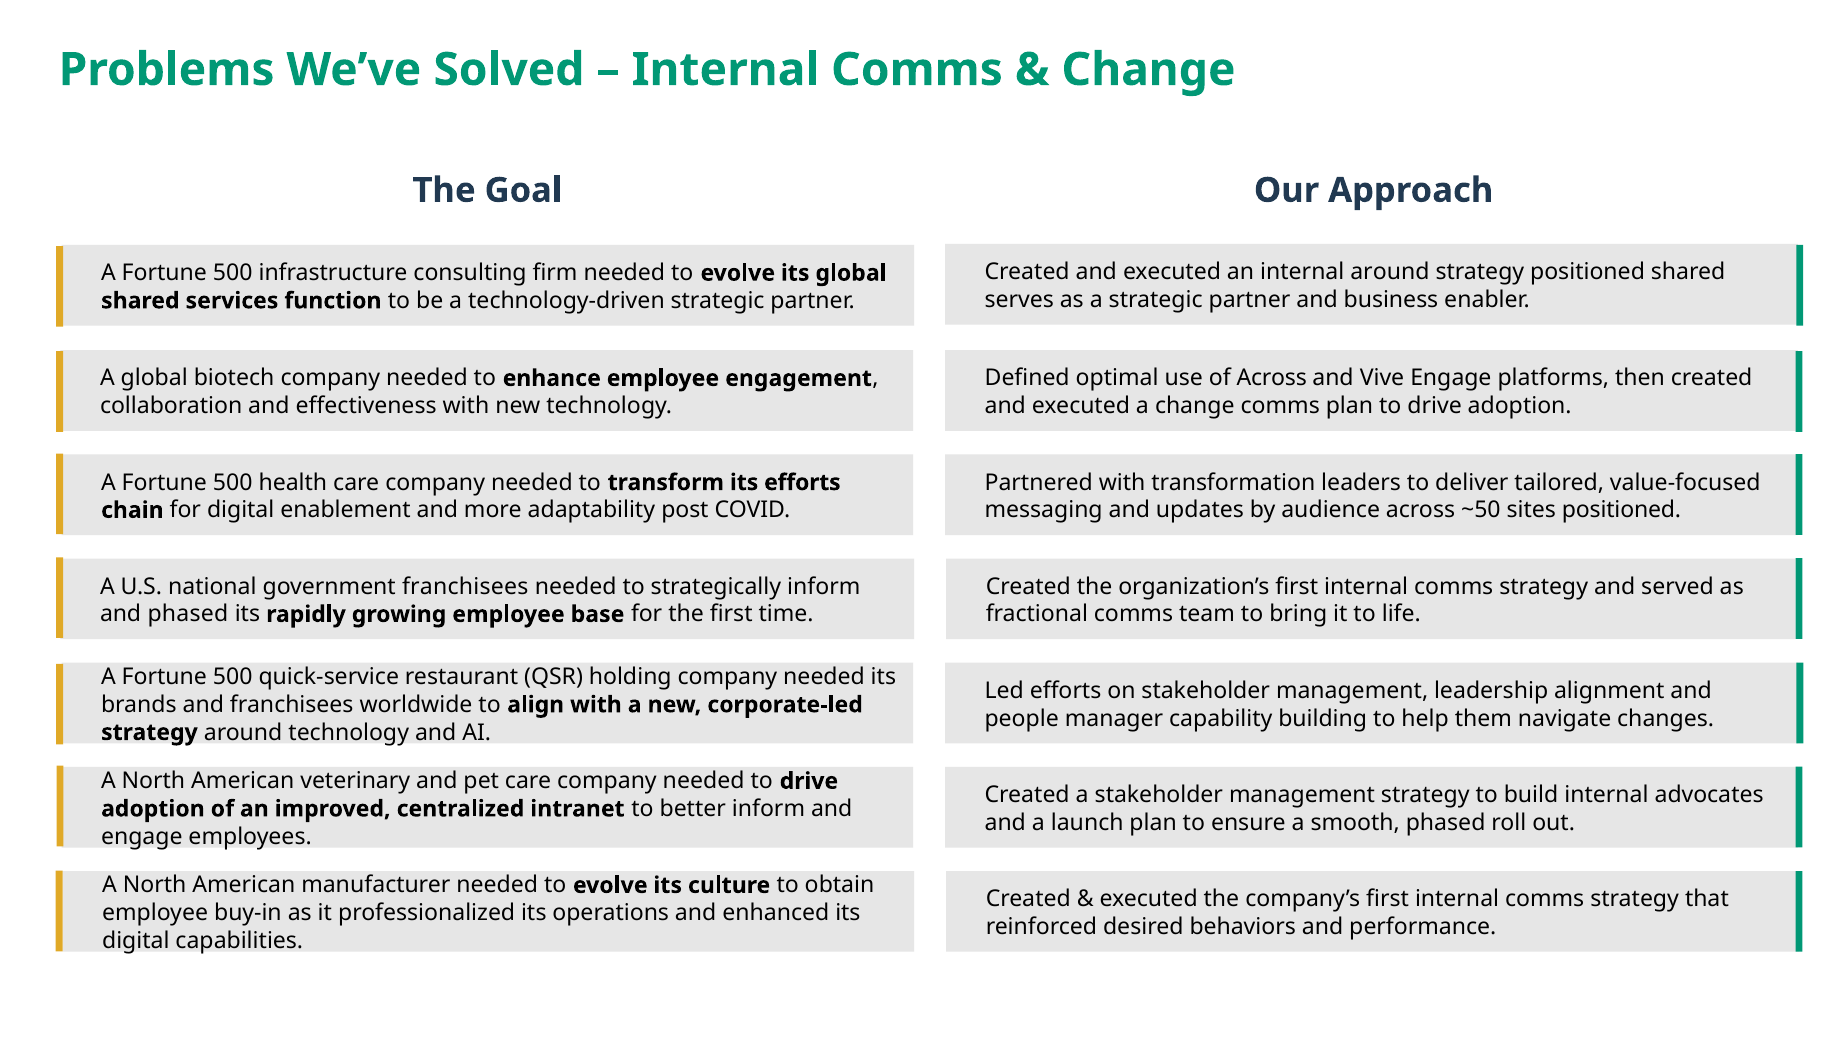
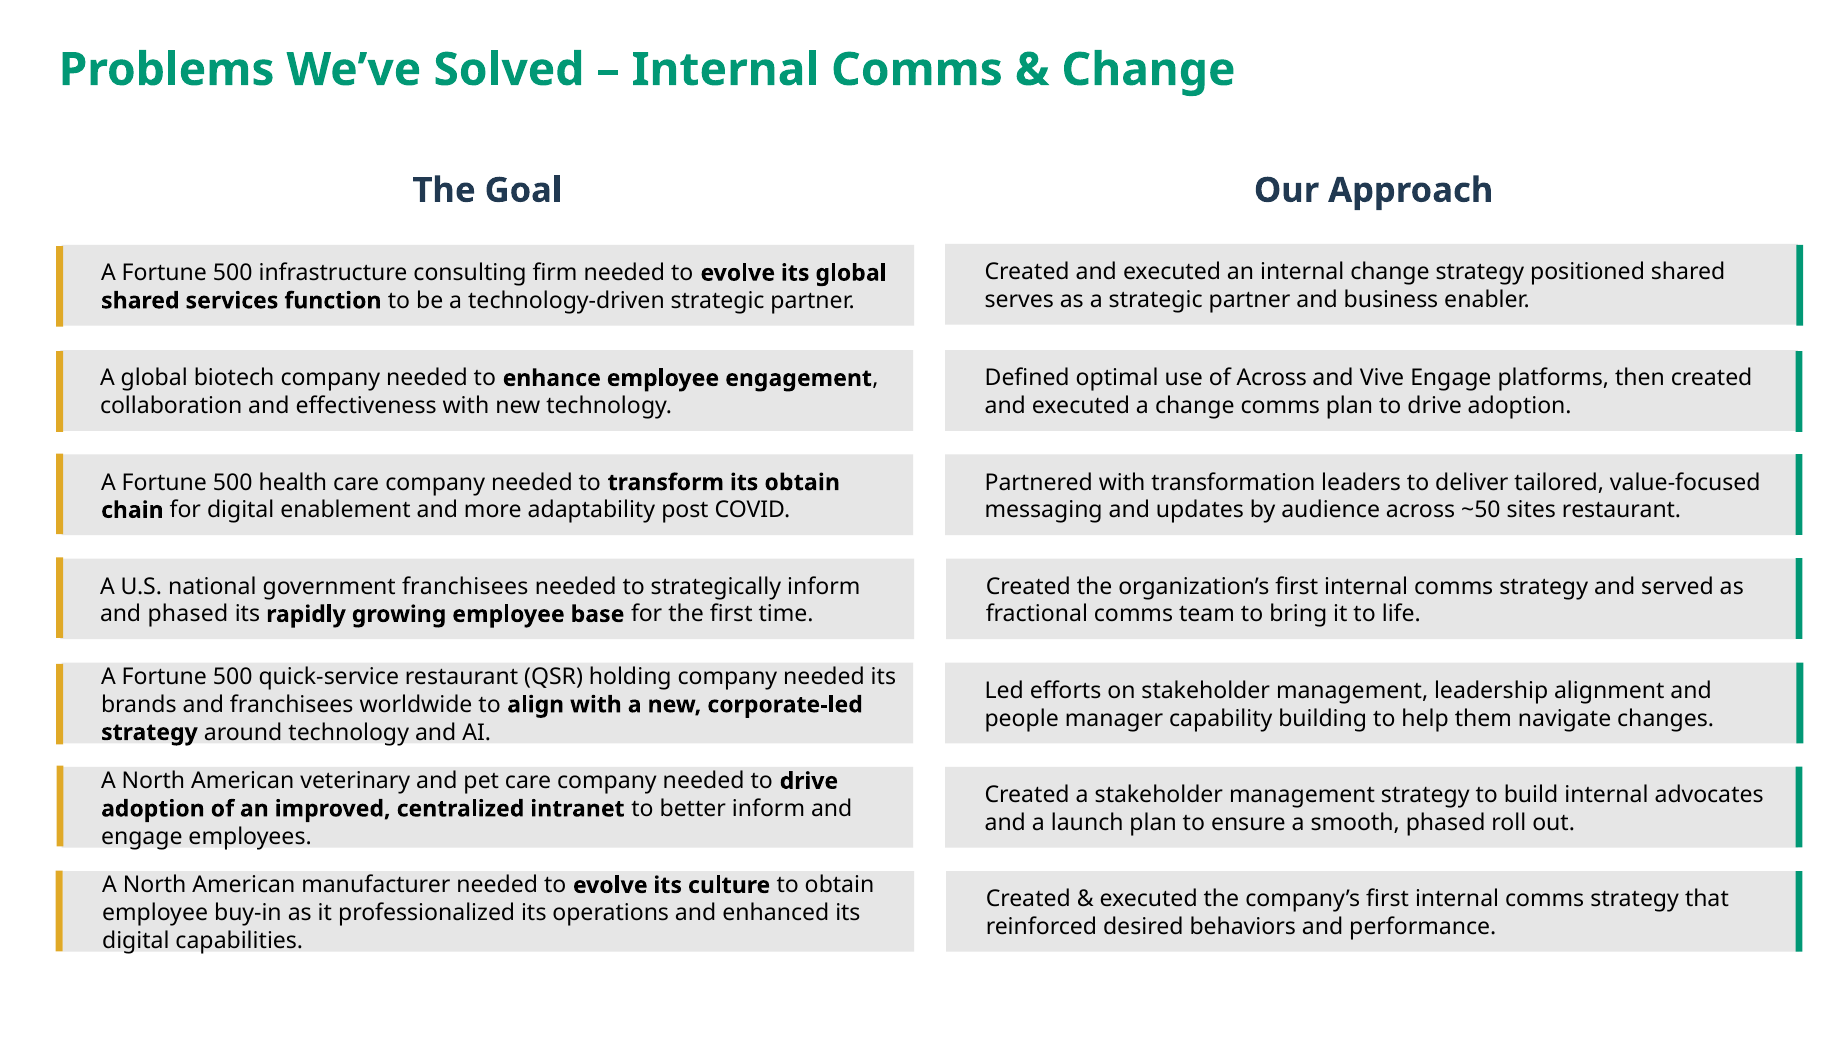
internal around: around -> change (1390, 272)
its efforts: efforts -> obtain (802, 482)
sites positioned: positioned -> restaurant (1621, 510)
